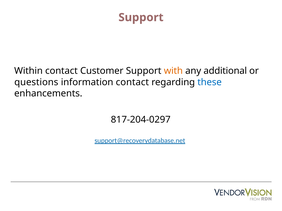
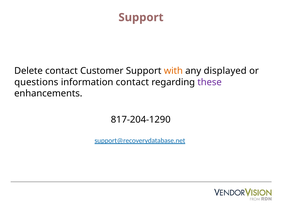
Within: Within -> Delete (28, 71)
additional: additional -> displayed (225, 71)
these colour: blue -> purple (210, 82)
817-204-0297: 817-204-0297 -> 817-204-1290 (141, 120)
